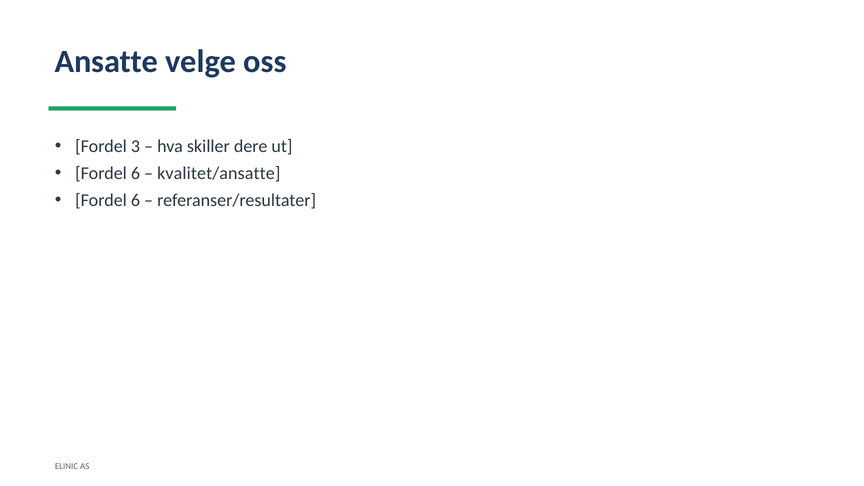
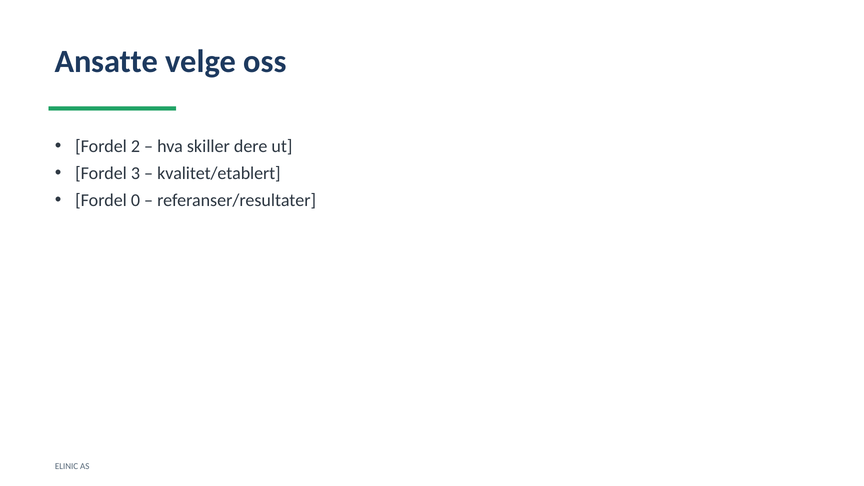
3: 3 -> 2 (135, 146)
6: 6 -> 3 (135, 173)
kvalitet/ansatte: kvalitet/ansatte -> kvalitet/etablert (219, 173)
6: 6 -> 0 (135, 200)
